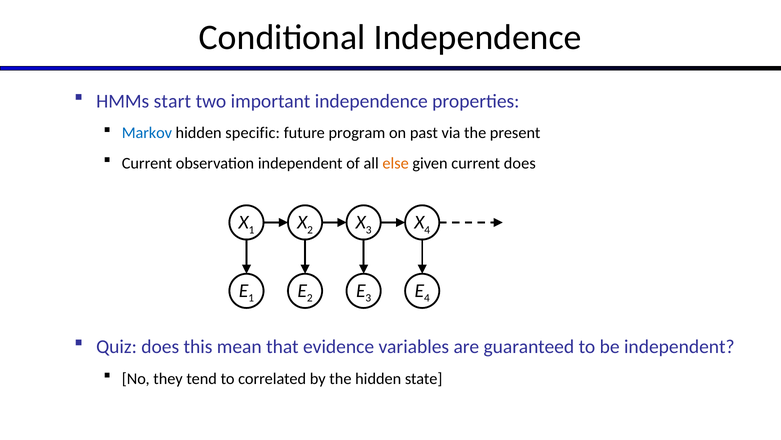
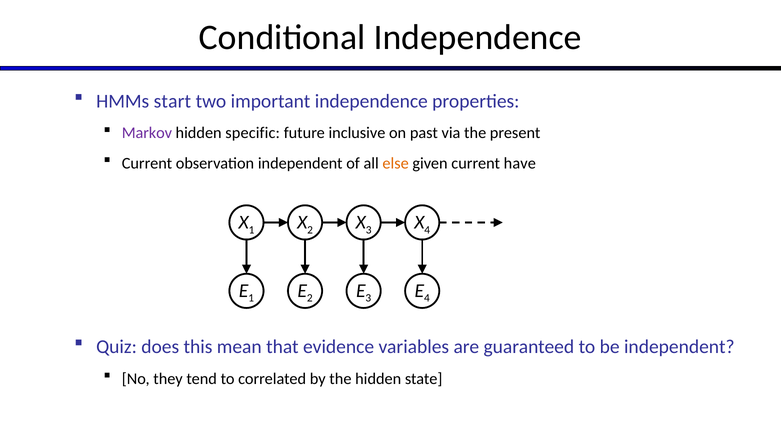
Markov colour: blue -> purple (147, 133)
program: program -> inclusive (357, 133)
current does: does -> have (520, 163)
